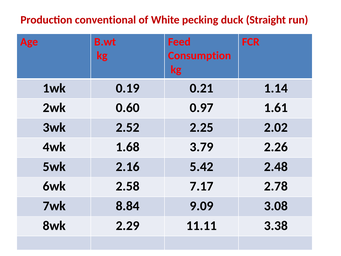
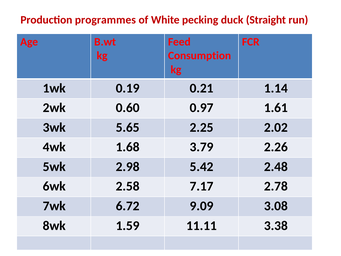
conventional: conventional -> programmes (105, 20)
2.52: 2.52 -> 5.65 (128, 127)
2.16: 2.16 -> 2.98 (128, 167)
8.84: 8.84 -> 6.72 (128, 206)
2.29: 2.29 -> 1.59 (128, 225)
